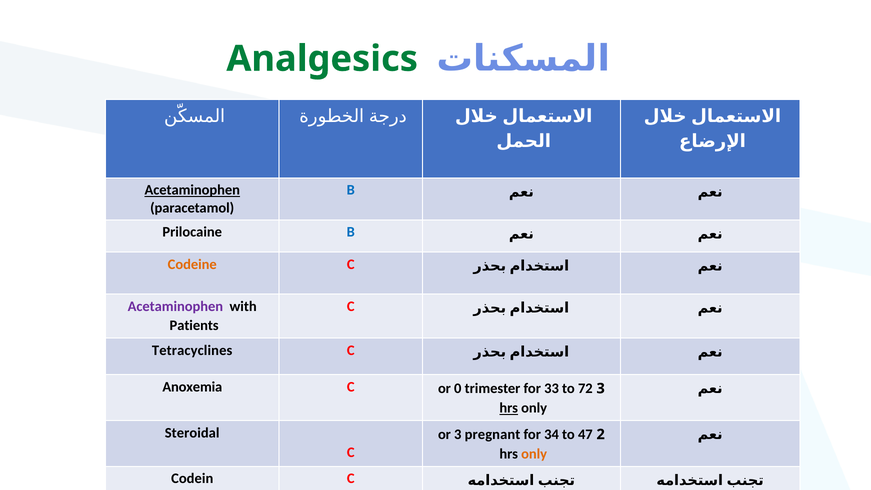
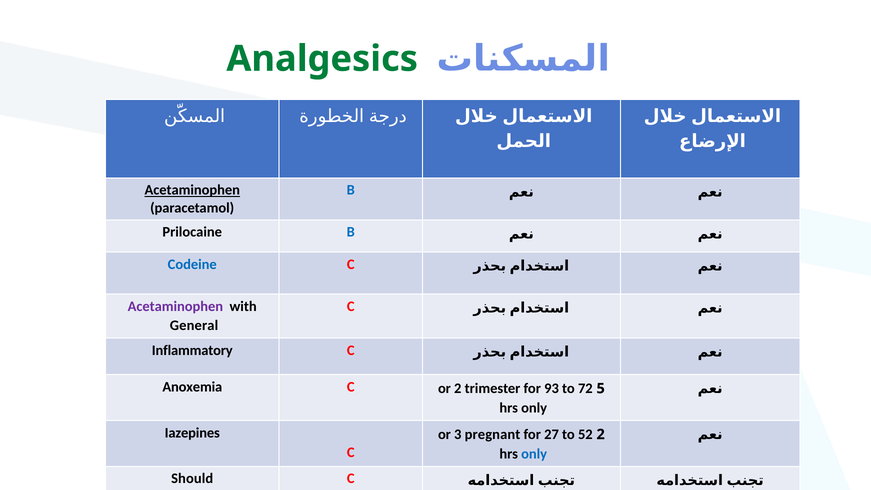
Codeine colour: orange -> blue (192, 264)
Patients: Patients -> General (194, 326)
Tetracyclines: Tetracyclines -> Inflammatory (192, 350)
C 3: 3 -> 5 (601, 388)
or 0: 0 -> 2 (458, 388)
33: 33 -> 93 (552, 388)
hrs underline: present -> none (509, 408)
Steroidal: Steroidal -> Iazepines (192, 433)
34: 34 -> 27 (552, 434)
47: 47 -> 52 (585, 434)
only colour: orange -> blue (534, 454)
Codein: Codein -> Should (192, 479)
